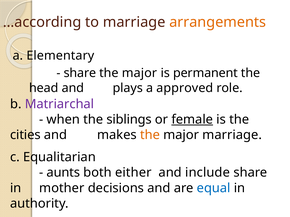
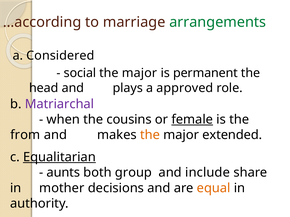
arrangements colour: orange -> green (218, 22)
Elementary: Elementary -> Considered (60, 56)
share: share -> social (80, 73)
siblings: siblings -> cousins (129, 120)
cities: cities -> from (25, 135)
major marriage: marriage -> extended (232, 135)
Equalitarian underline: none -> present (59, 157)
either: either -> group (133, 173)
equal colour: blue -> orange (214, 188)
